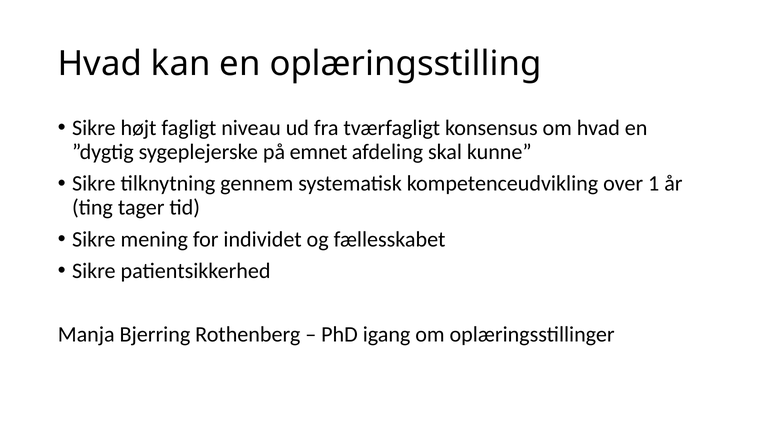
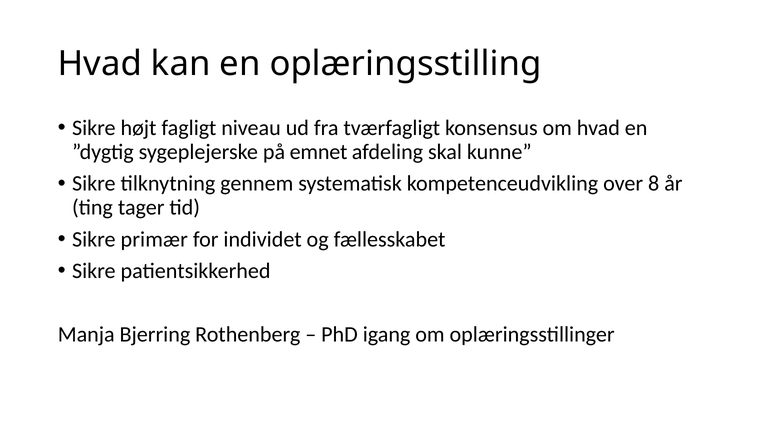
1: 1 -> 8 (654, 184)
mening: mening -> primær (154, 239)
